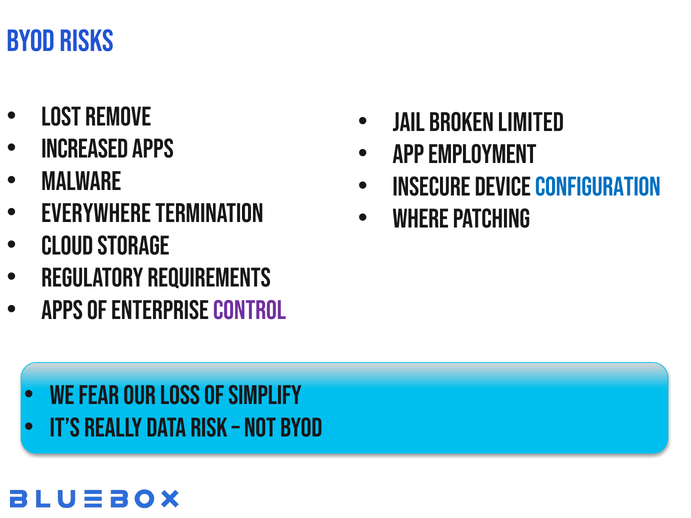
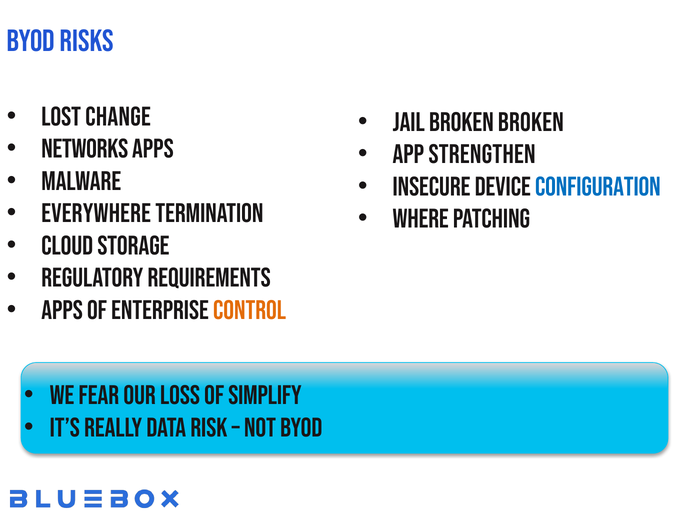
remove: remove -> change (118, 117)
Broken Limited: Limited -> Broken (531, 122)
Increased: Increased -> Networks (85, 149)
Employment: Employment -> Strengthen (482, 154)
control colour: purple -> orange (250, 310)
